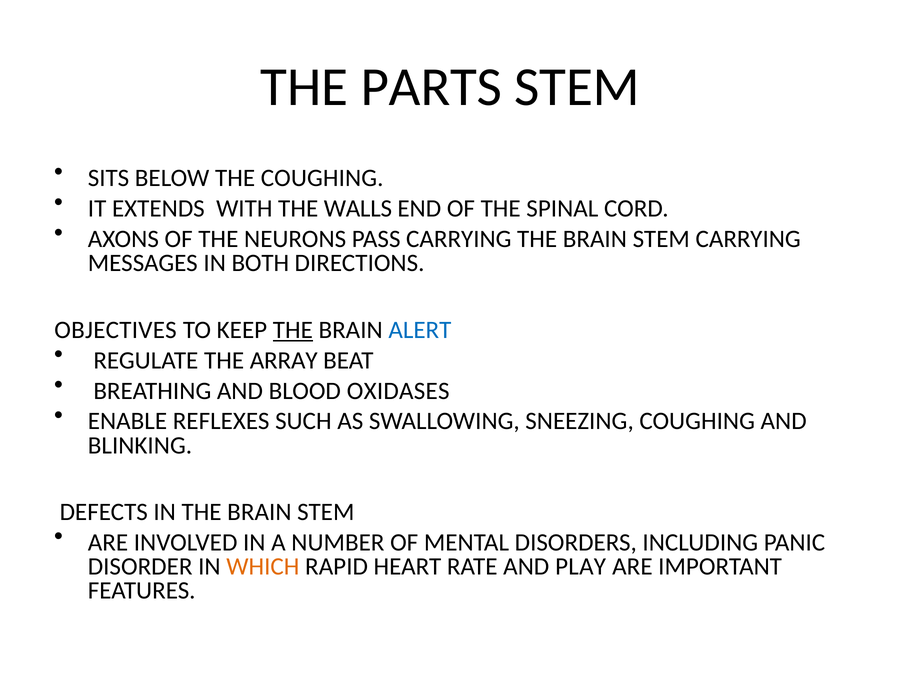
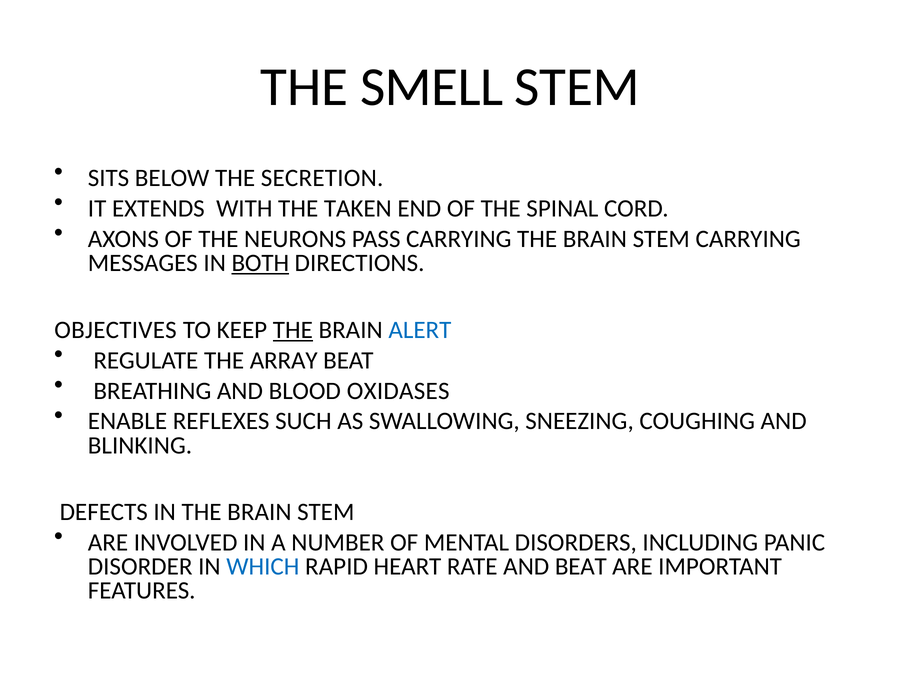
PARTS: PARTS -> SMELL (432, 87)
THE COUGHING: COUGHING -> SECRETION (322, 178)
WALLS: WALLS -> TAKEN (358, 208)
BOTH underline: none -> present (260, 263)
WHICH colour: orange -> blue (263, 566)
AND PLAY: PLAY -> BEAT (581, 566)
